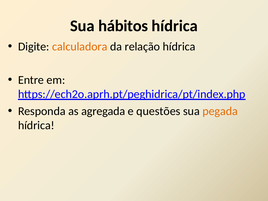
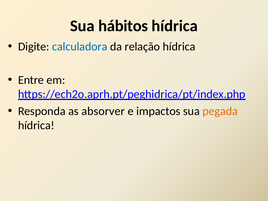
calculadora colour: orange -> blue (80, 47)
agregada: agregada -> absorver (103, 111)
questões: questões -> impactos (158, 111)
